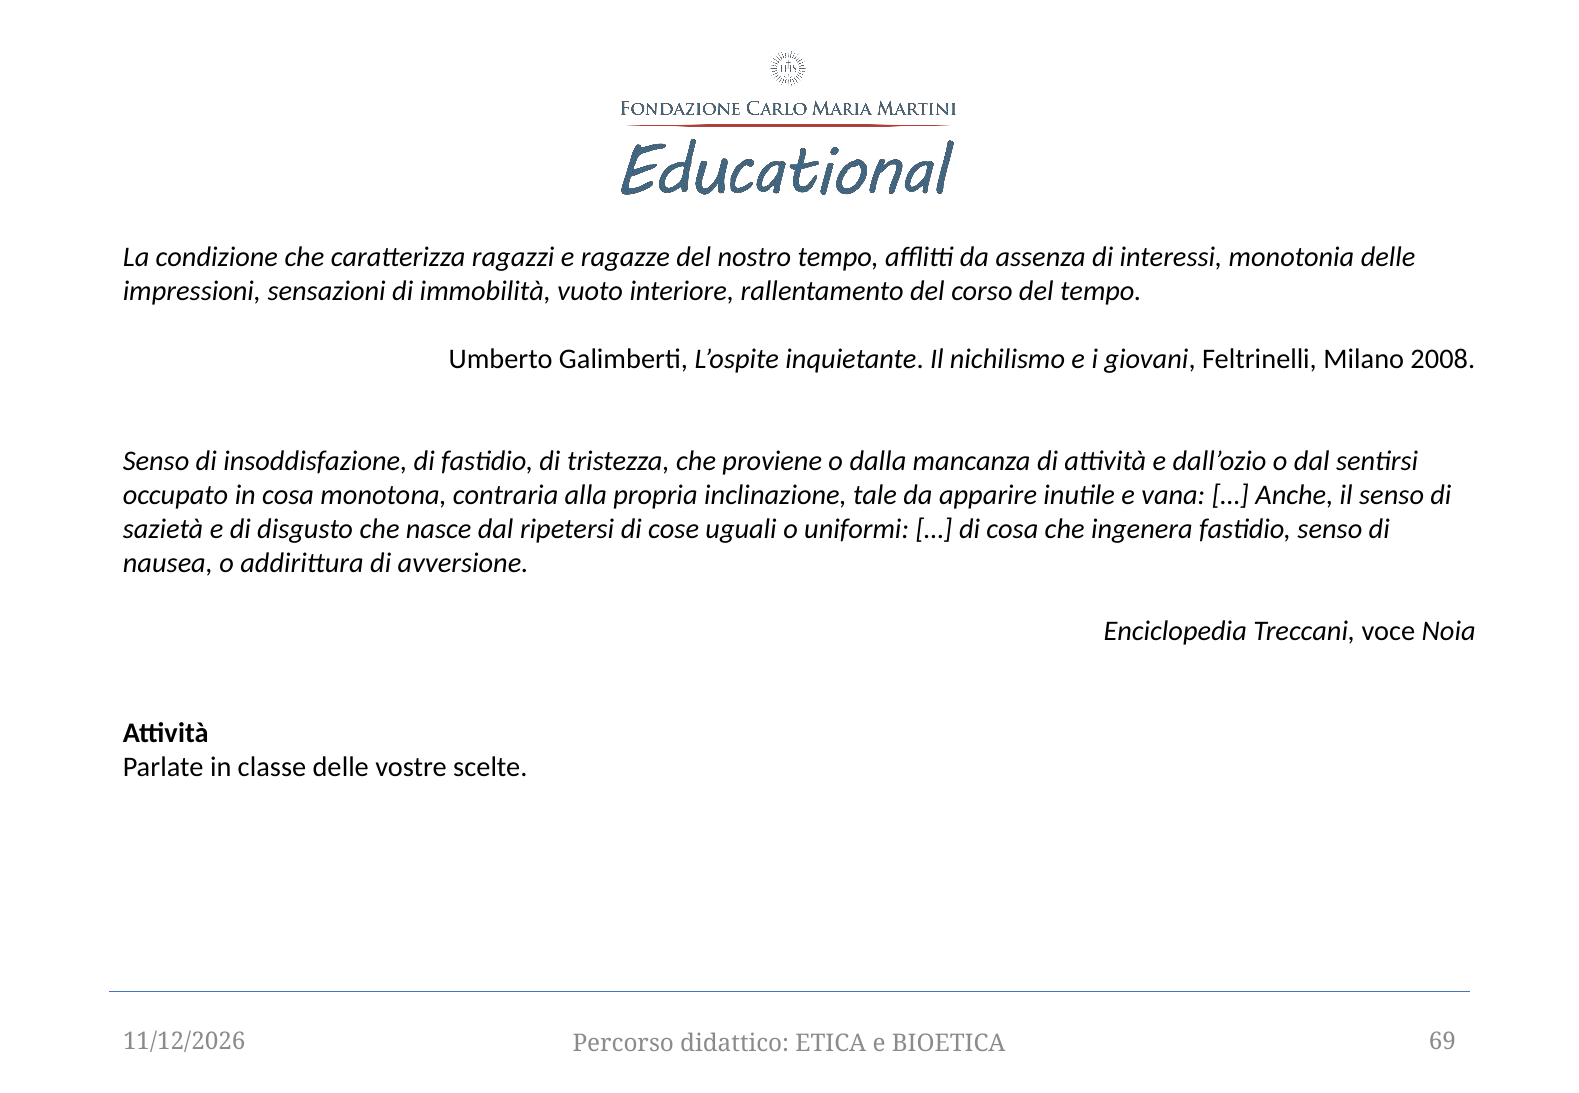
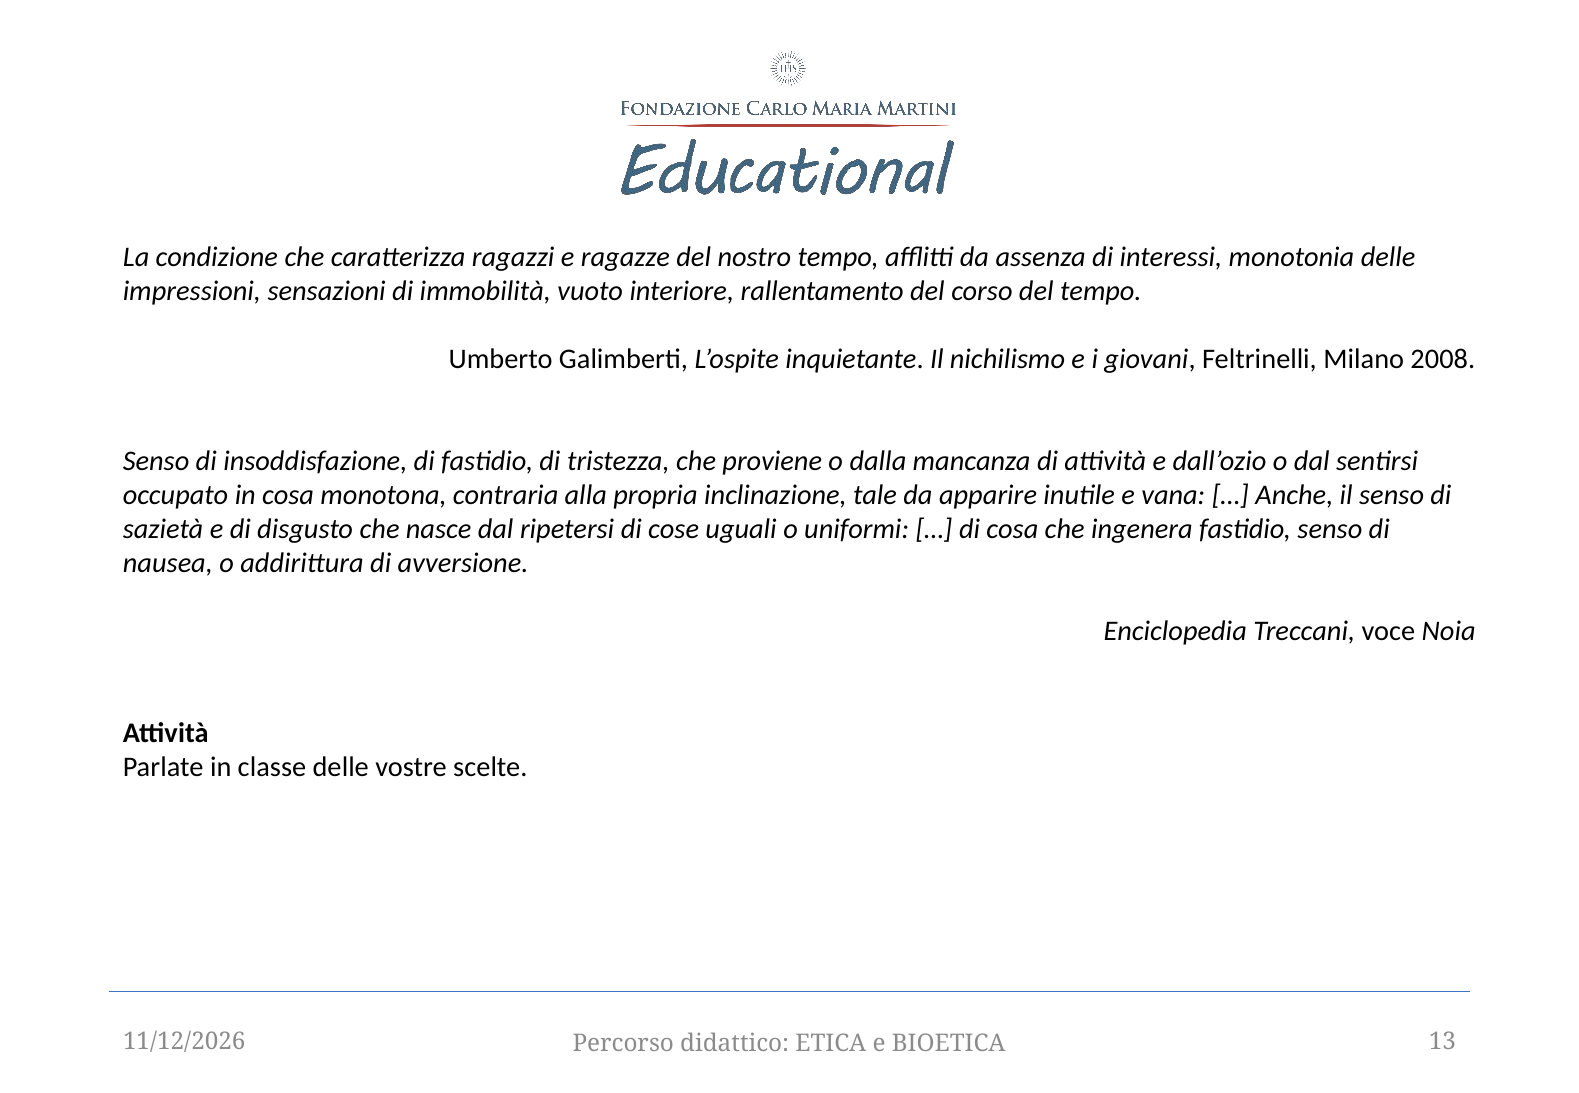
69: 69 -> 13 (1442, 1042)
